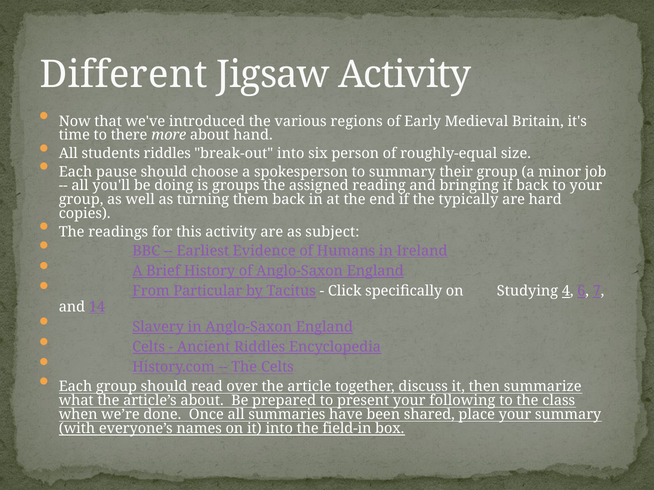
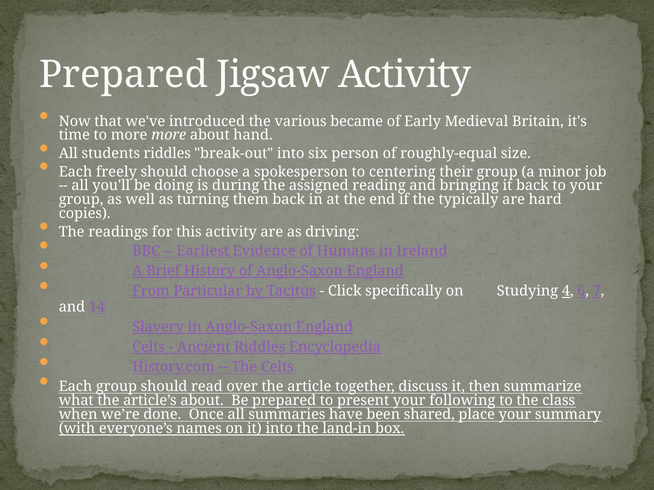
Different: Different -> Prepared (124, 75)
regions: regions -> became (357, 121)
to there: there -> more (129, 135)
pause: pause -> freely (116, 172)
to summary: summary -> centering (402, 172)
groups: groups -> during (236, 186)
subject: subject -> driving (332, 232)
field-in: field-in -> land-in (347, 429)
